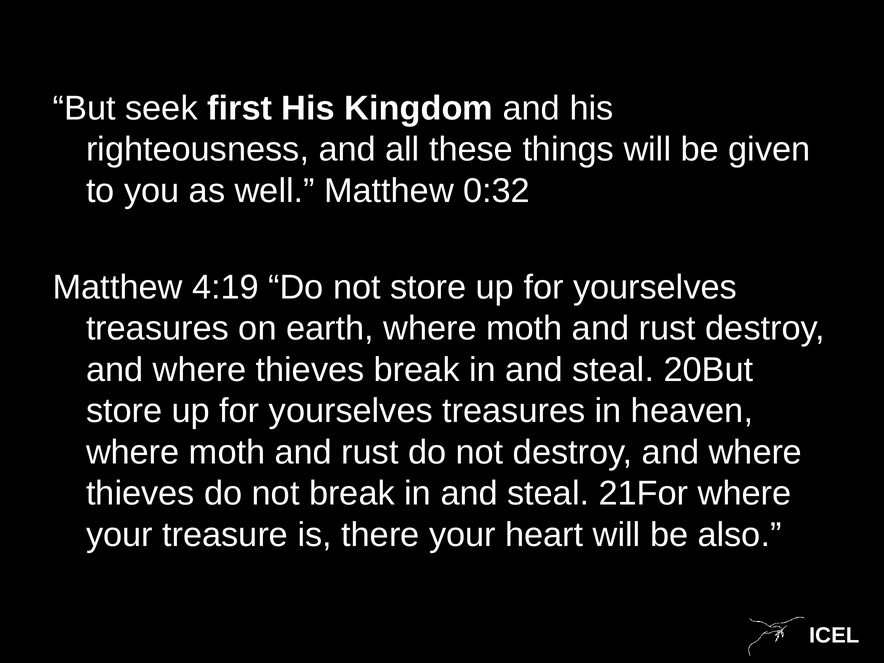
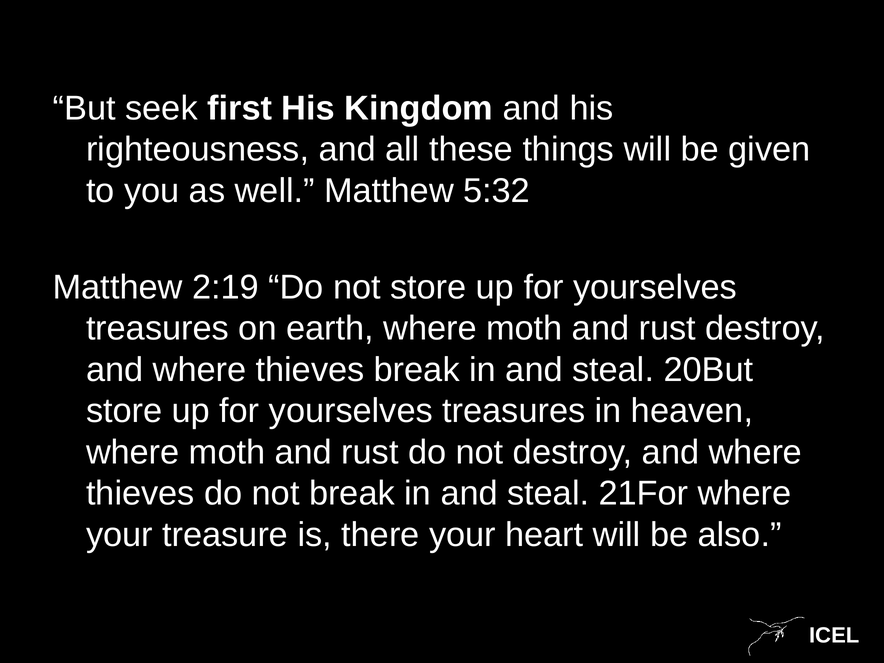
0:32: 0:32 -> 5:32 (497, 191)
4:19: 4:19 -> 2:19 (225, 287)
